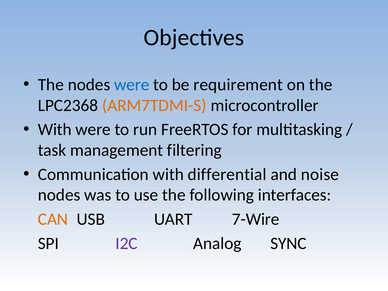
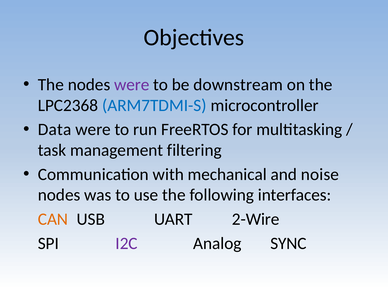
were colour: blue -> purple (132, 85)
requirement: requirement -> downstream (238, 85)
ARM7TDMI-S colour: orange -> blue (154, 105)
With: With -> Data (55, 129)
differential: differential -> mechanical (227, 174)
7-Wire: 7-Wire -> 2-Wire (256, 219)
